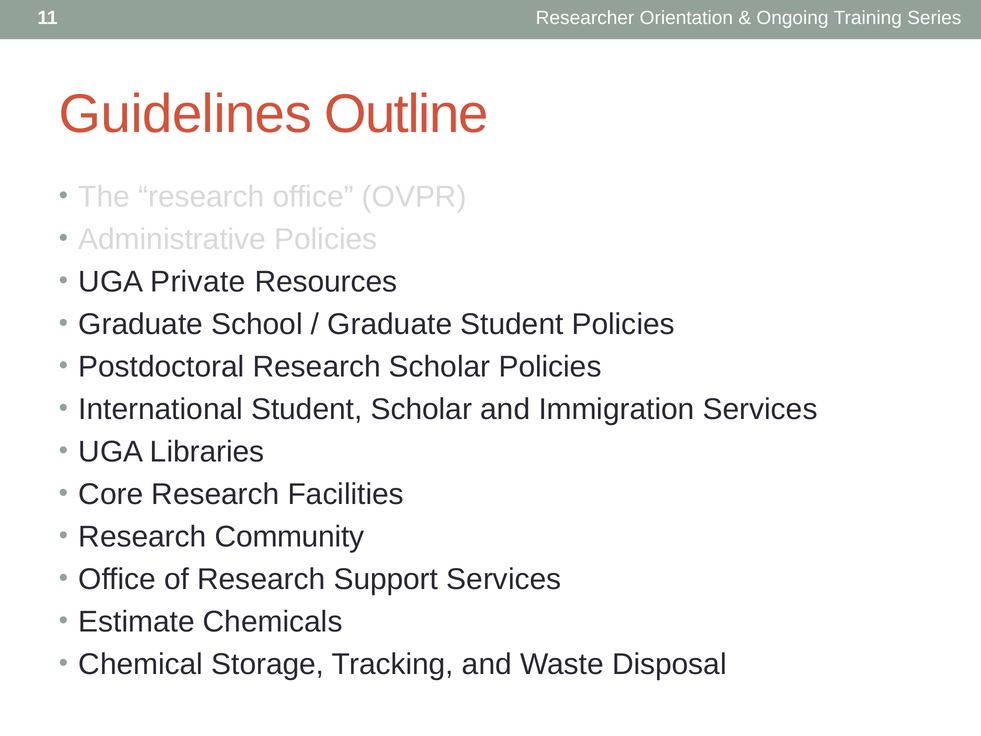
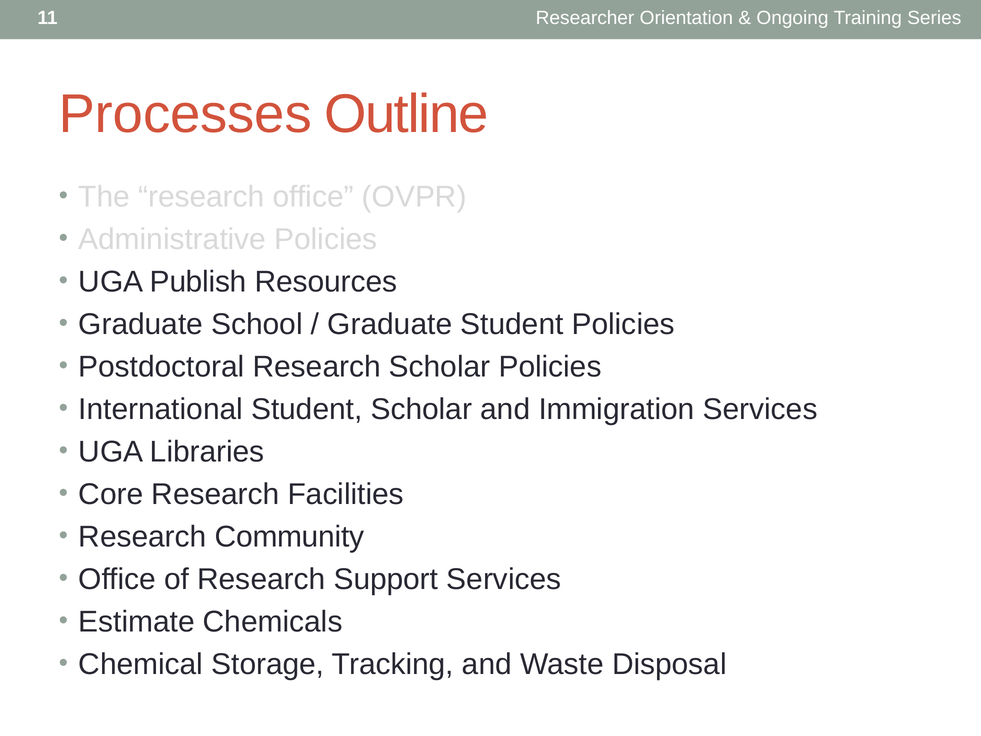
Guidelines: Guidelines -> Processes (185, 114)
Private: Private -> Publish (198, 282)
